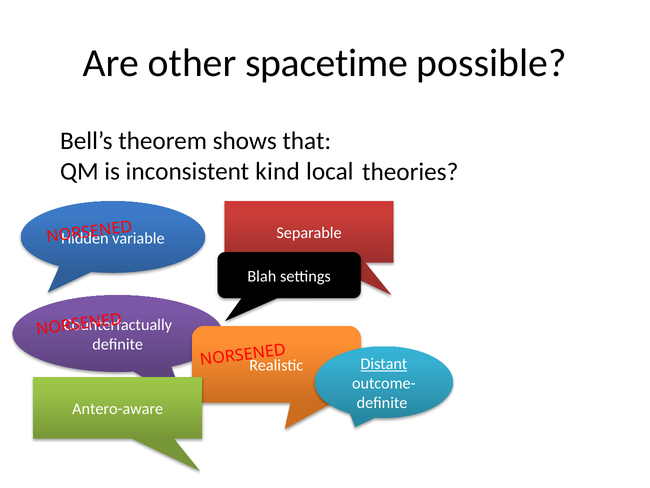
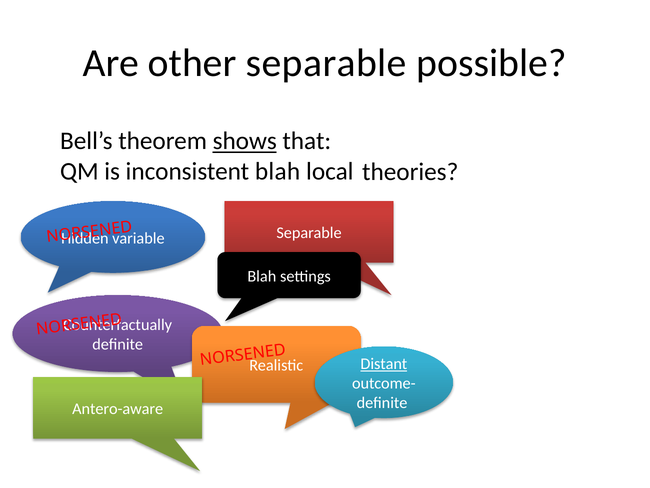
other spacetime: spacetime -> separable (326, 63)
shows underline: none -> present (245, 141)
inconsistent kind: kind -> blah (278, 171)
